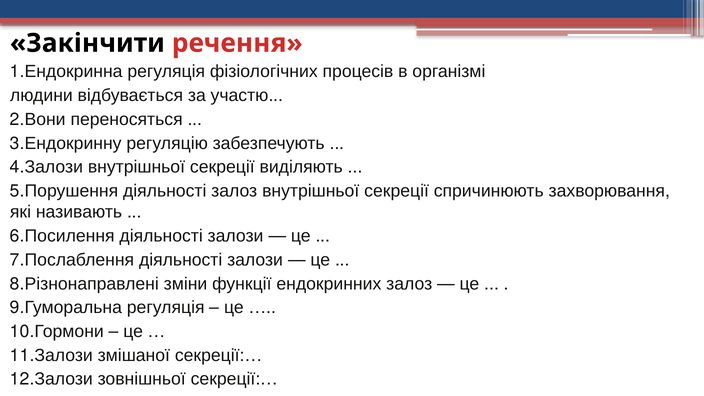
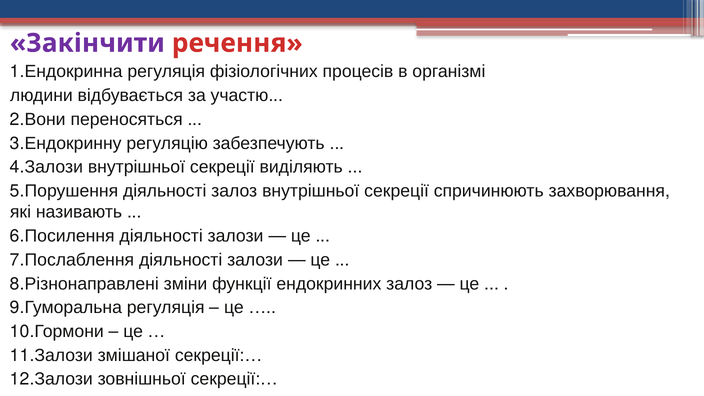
Закінчити colour: black -> purple (87, 43)
